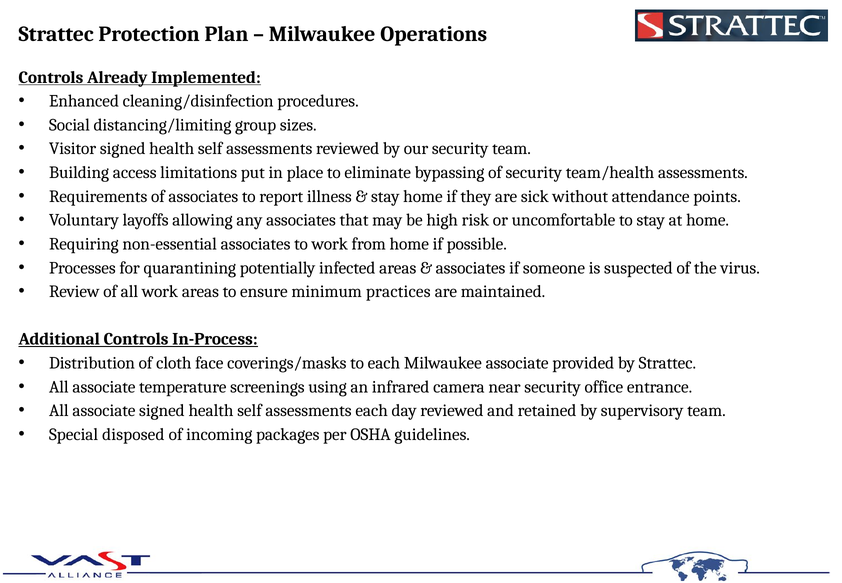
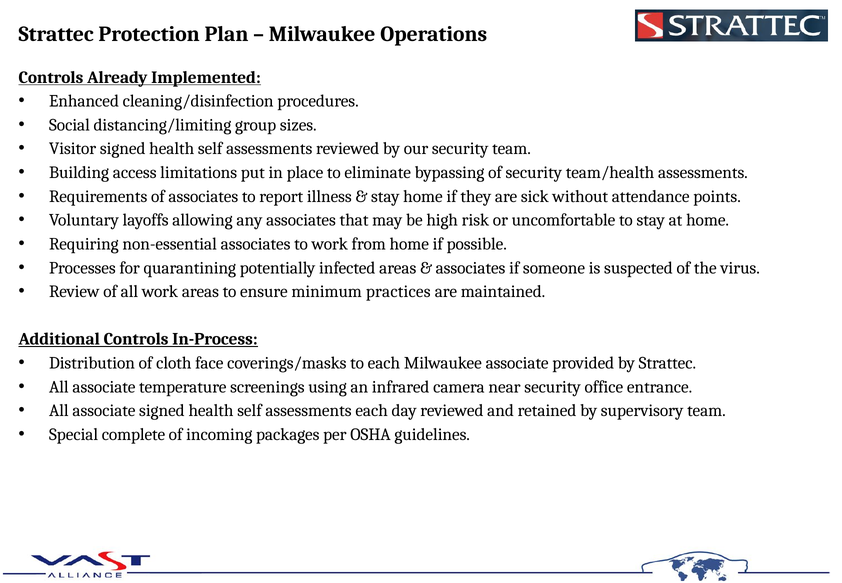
disposed: disposed -> complete (133, 434)
